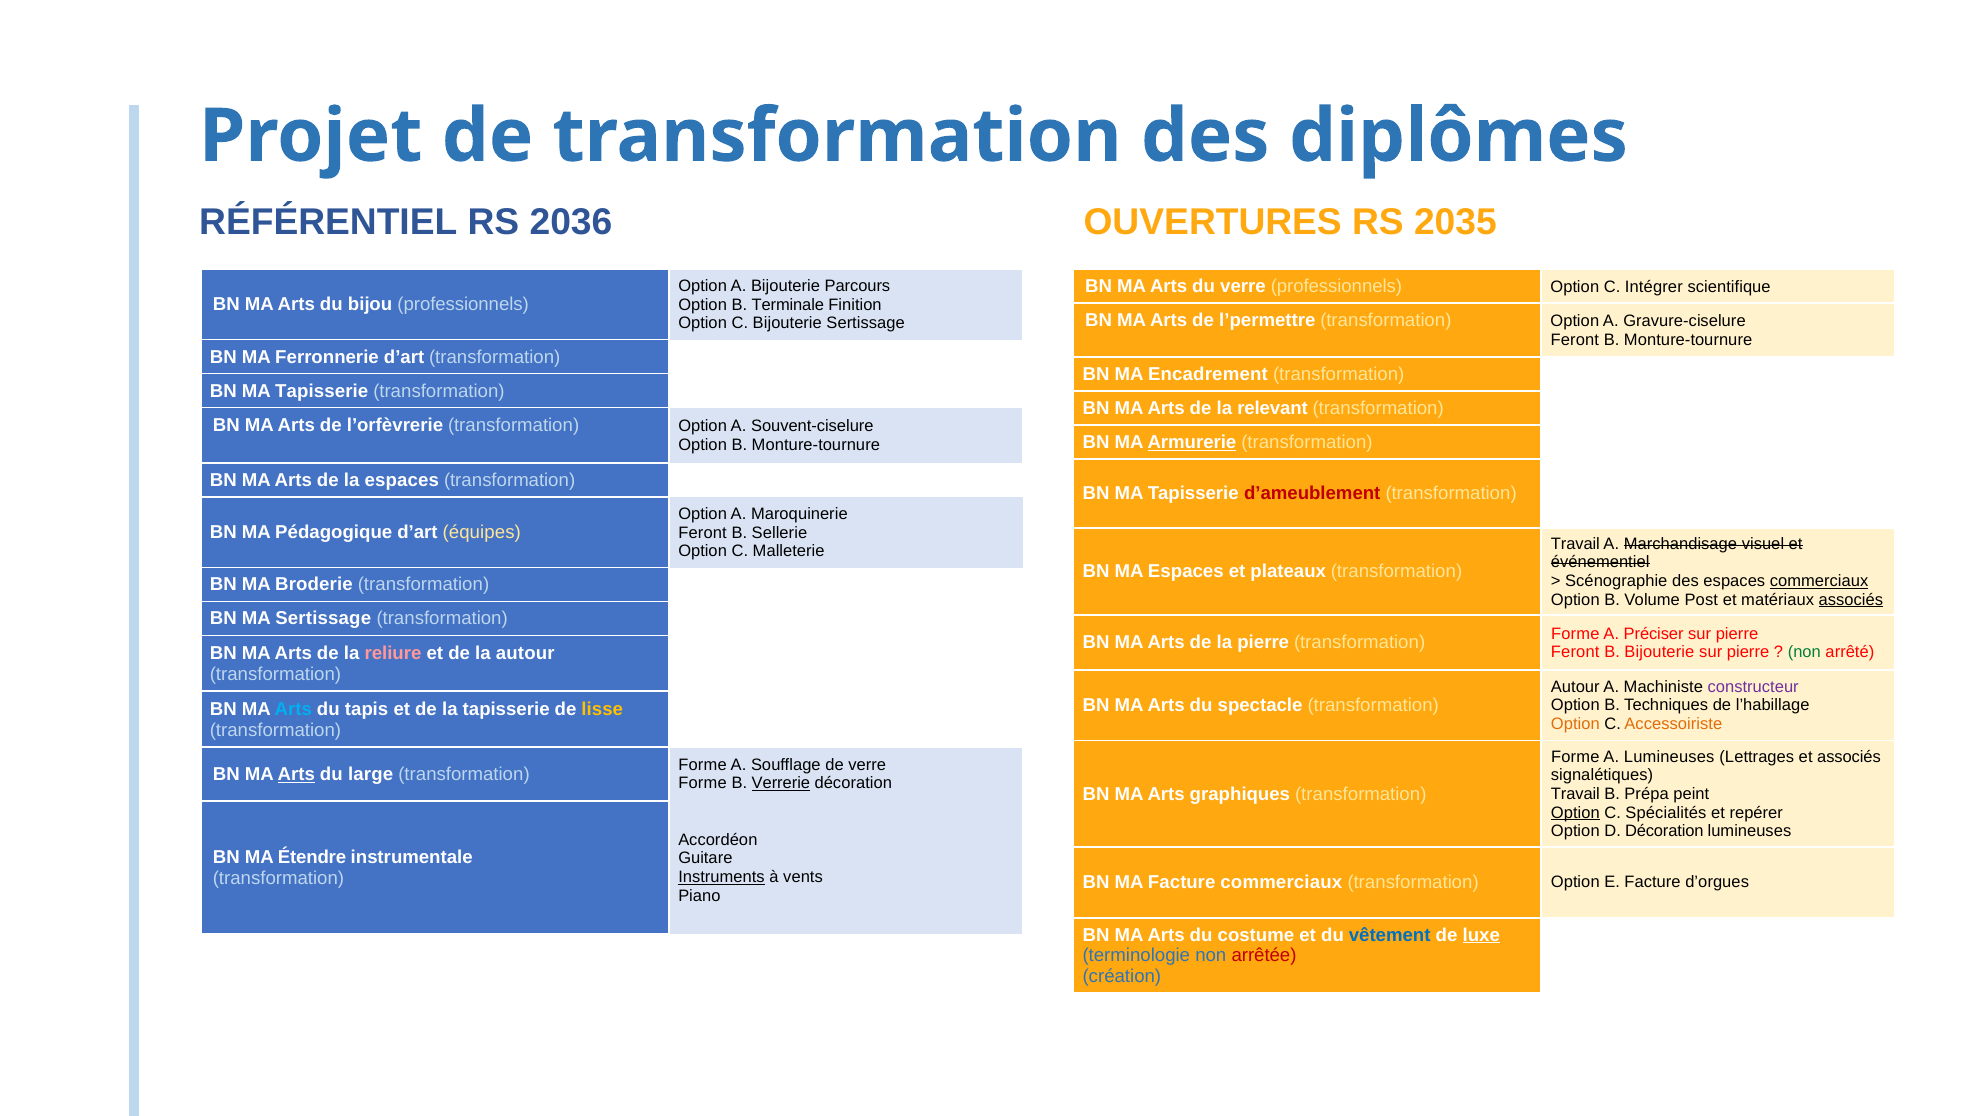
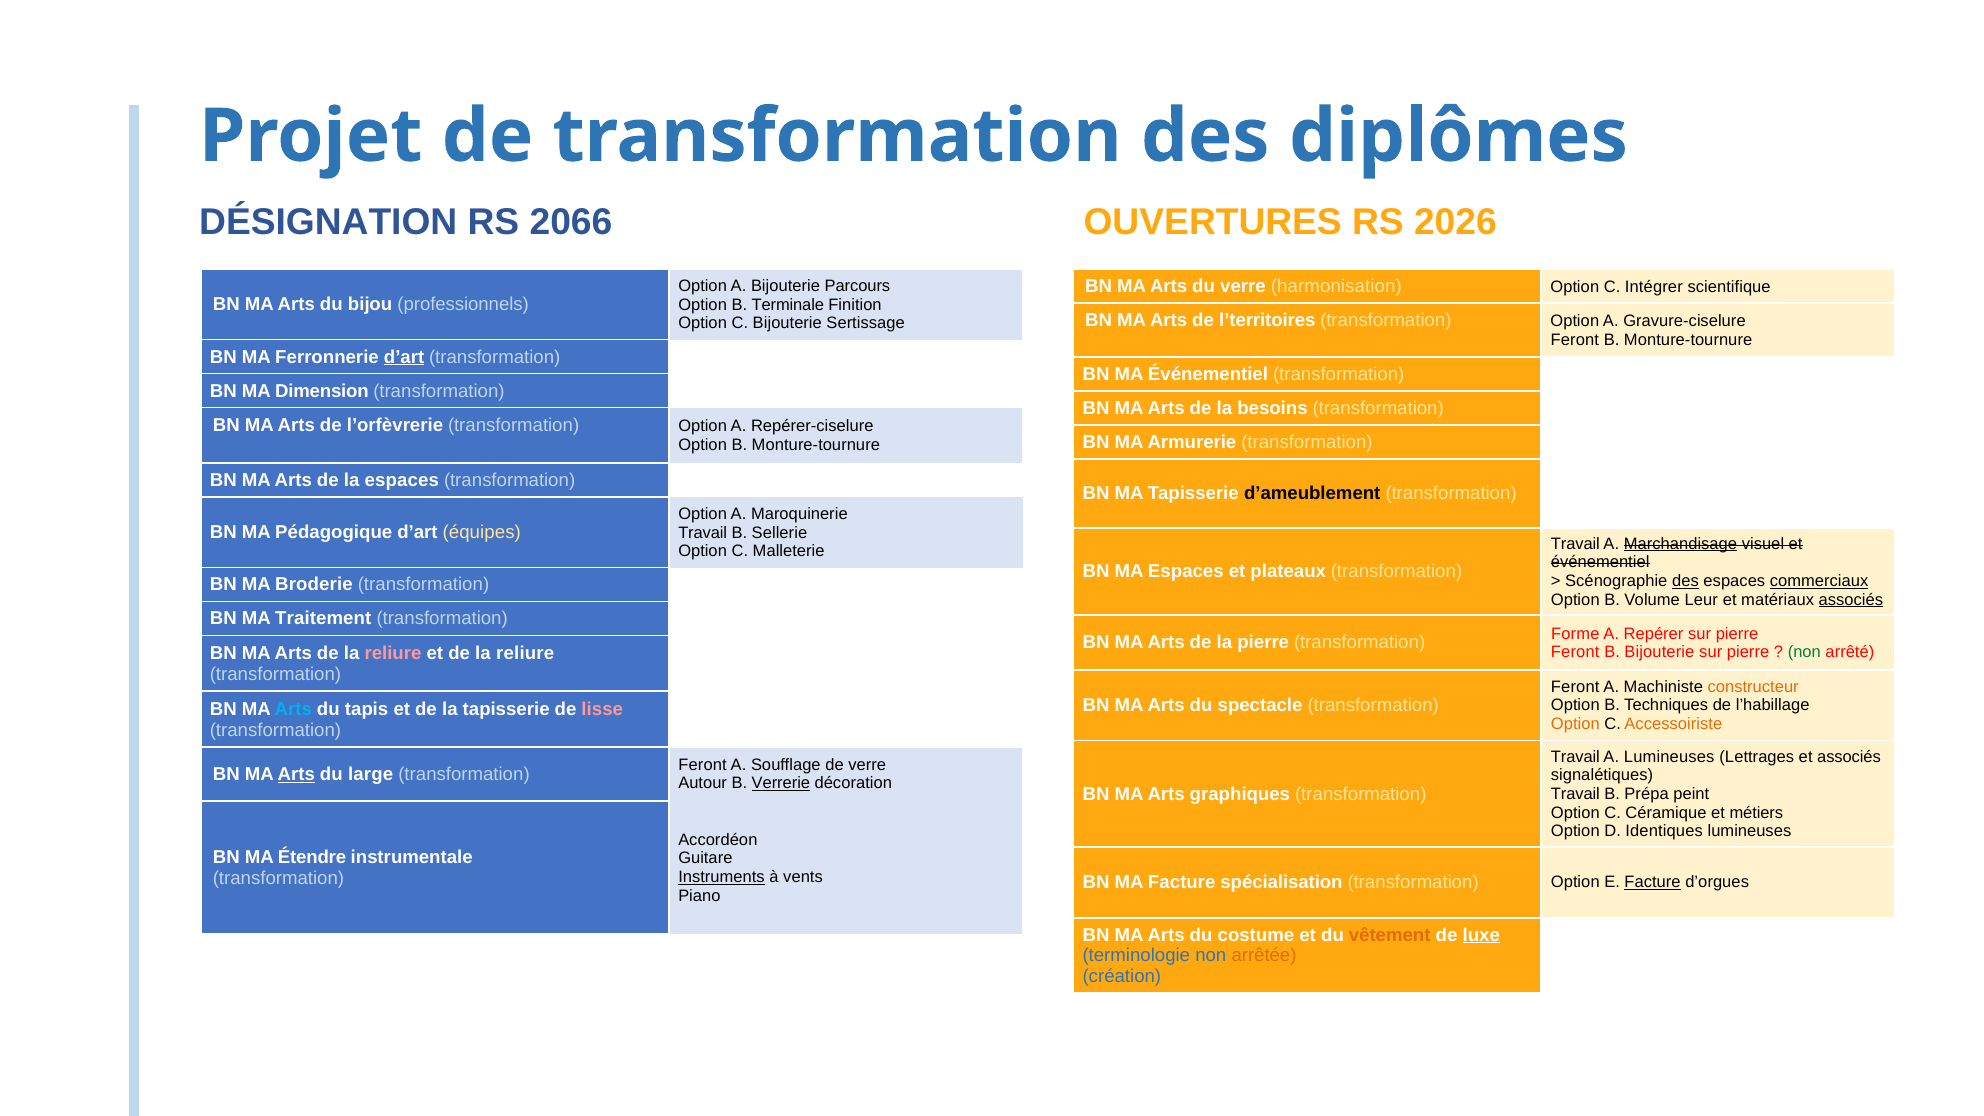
RÉFÉRENTIEL: RÉFÉRENTIEL -> DÉSIGNATION (328, 223)
2036: 2036 -> 2066 (571, 223)
2035: 2035 -> 2026 (1455, 223)
verre professionnels: professionnels -> harmonisation (1336, 287)
l’permettre: l’permettre -> l’territoires (1267, 320)
d’art underline: none -> present (404, 357)
MA Encadrement: Encadrement -> Événementiel (1208, 375)
Tapisserie: Tapisserie -> Dimension (322, 391)
relevant: relevant -> besoins (1272, 408)
Souvent-ciselure: Souvent-ciselure -> Repérer-ciselure (812, 426)
Armurerie underline: present -> none (1192, 442)
d’ameublement colour: red -> black (1312, 494)
Feront: Feront -> Travail (703, 533)
Marchandisage underline: none -> present (1680, 544)
des underline: none -> present (1685, 581)
Post: Post -> Leur (1701, 600)
MA Sertissage: Sertissage -> Traitement (323, 619)
Préciser: Préciser -> Repérer (1654, 634)
et de la autour: autour -> reliure (525, 653)
Autour: Autour -> Feront (1575, 687)
constructeur colour: purple -> orange (1753, 687)
lisse colour: yellow -> pink (602, 709)
Forme: Forme -> Travail (1575, 757)
Forme: Forme -> Feront (703, 765)
Forme: Forme -> Autour (703, 783)
Option underline: present -> none (1575, 813)
Spécialités: Spécialités -> Céramique (1666, 813)
repérer: repérer -> métiers (1756, 813)
D Décoration: Décoration -> Identiques (1664, 831)
Facture commerciaux: commerciaux -> spécialisation (1281, 882)
Facture underline: none -> present (1653, 883)
vêtement colour: blue -> orange (1390, 935)
arrêtée colour: red -> orange (1264, 956)
